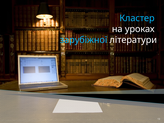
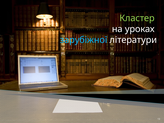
Кластер colour: light blue -> light green (137, 18)
